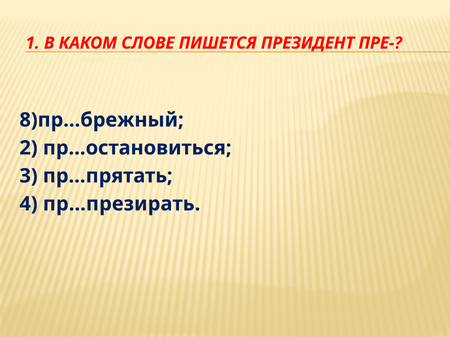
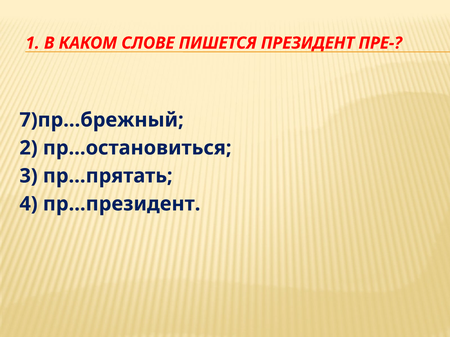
8)пр…брежный: 8)пр…брежный -> 7)пр…брежный (102, 120)
пр…презирать: пр…презирать -> пр…президент (122, 204)
